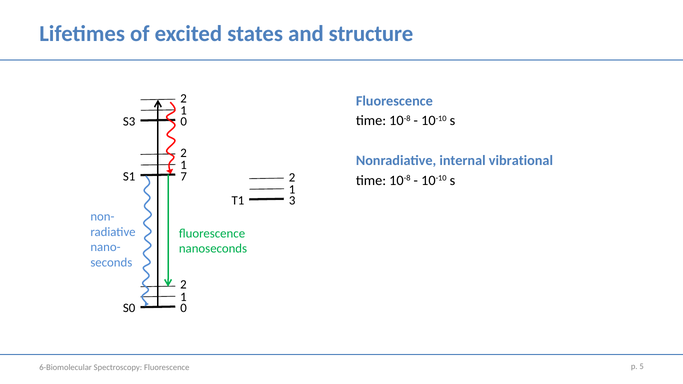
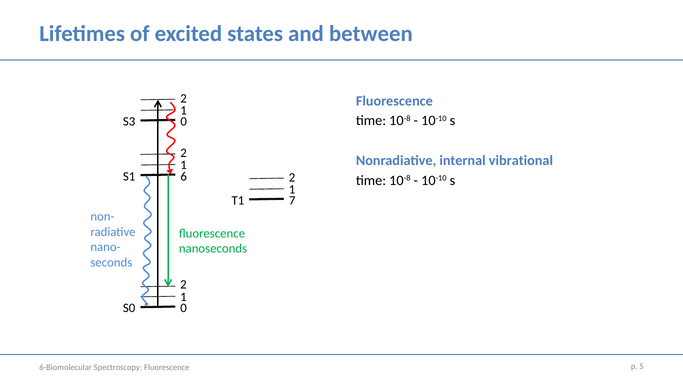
structure: structure -> between (371, 34)
7: 7 -> 6 (184, 176)
3: 3 -> 7 (292, 201)
